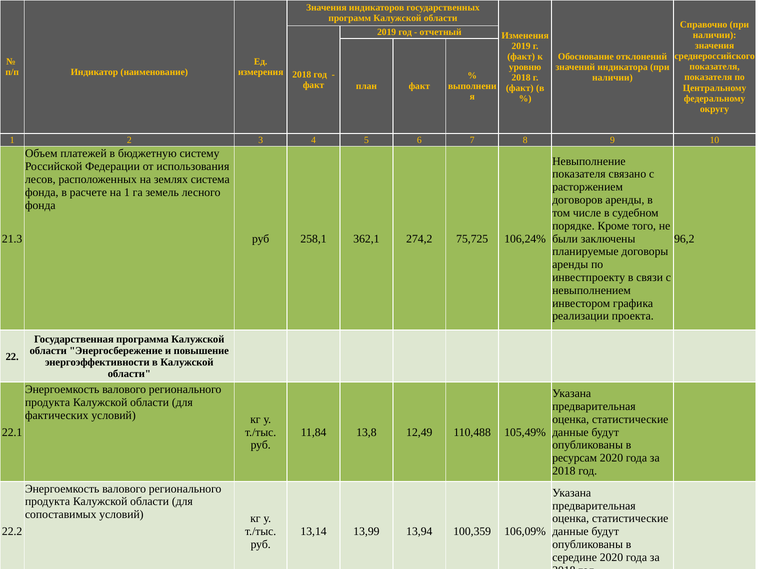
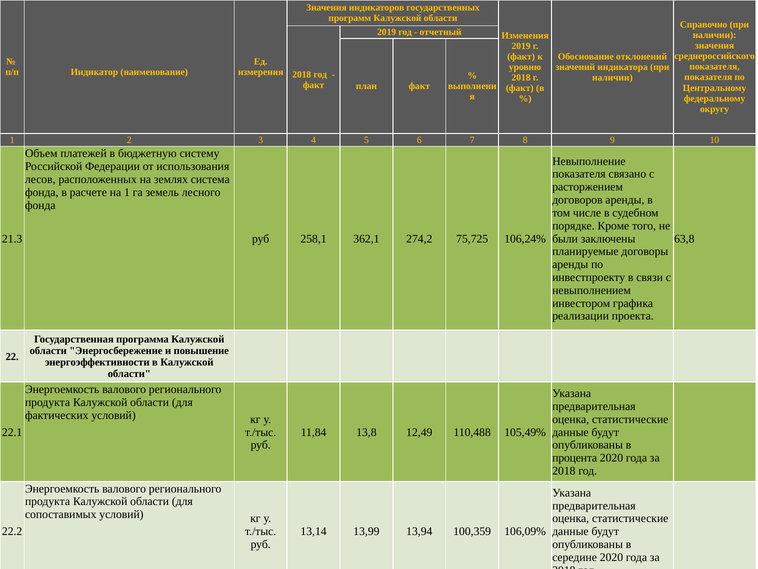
96,2: 96,2 -> 63,8 (684, 238)
ресурсам: ресурсам -> процента (575, 458)
